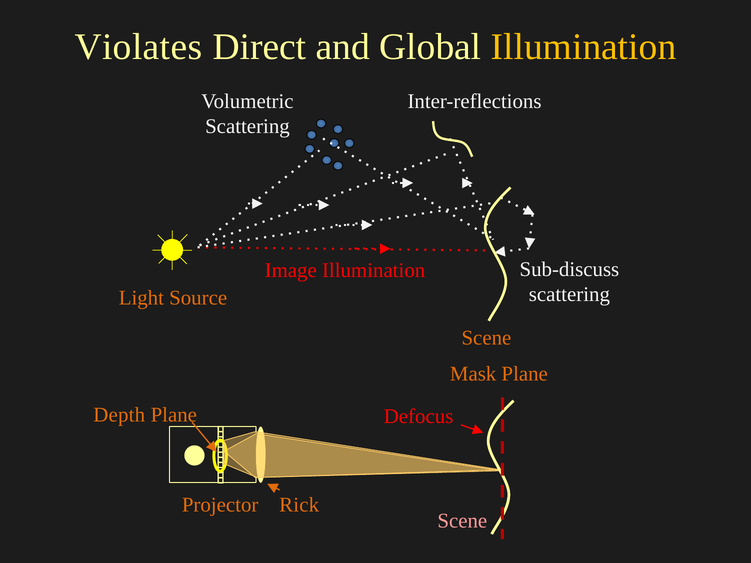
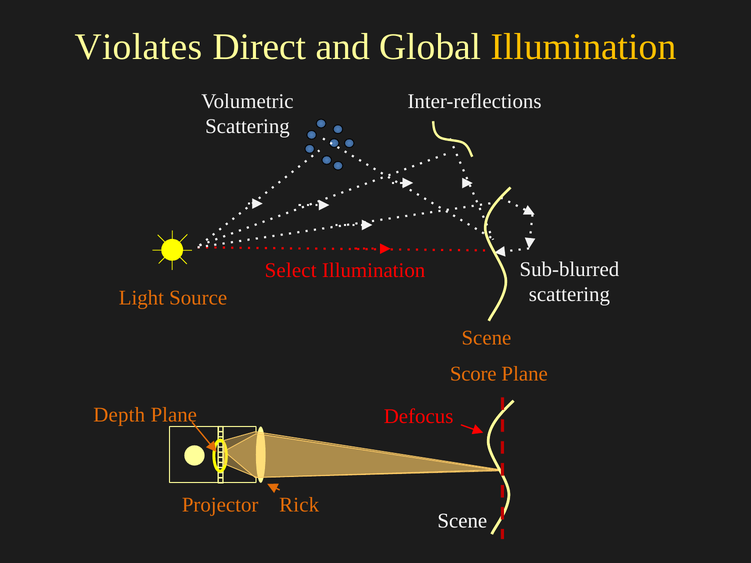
Sub-discuss: Sub-discuss -> Sub-blurred (569, 269)
Image: Image -> Select (291, 271)
Mask: Mask -> Score (473, 374)
Scene colour: pink -> white (462, 521)
